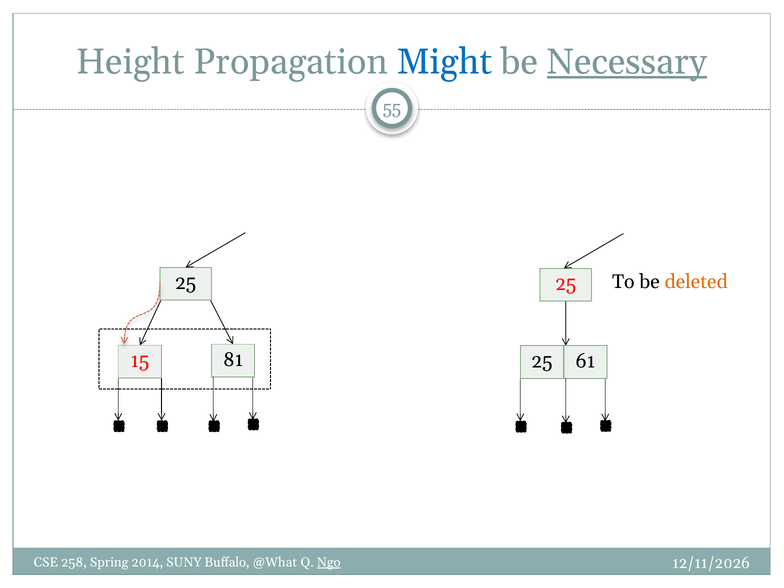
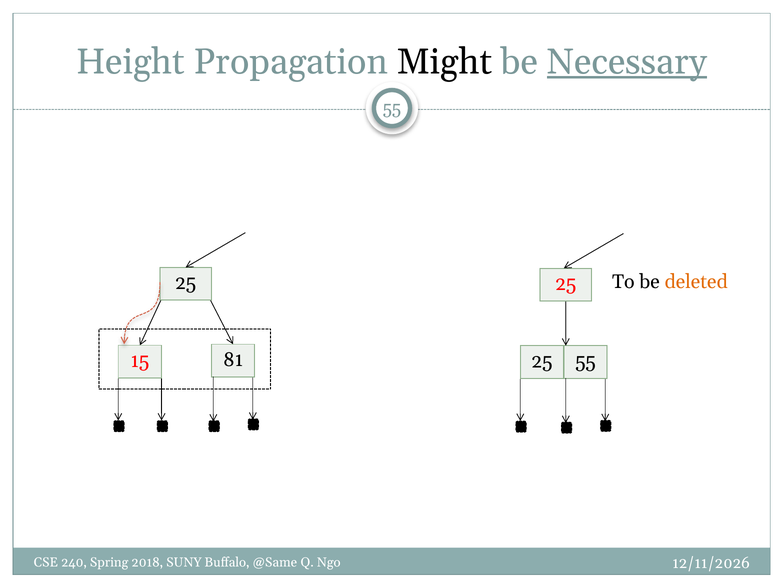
Might colour: blue -> black (444, 62)
15 61: 61 -> 55 (586, 361)
258: 258 -> 240 (74, 562)
2014: 2014 -> 2018 (147, 562)
@What: @What -> @Same (275, 562)
Ngo underline: present -> none (329, 562)
